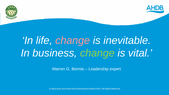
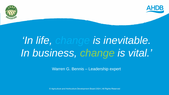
change colour: pink -> light blue (73, 40)
